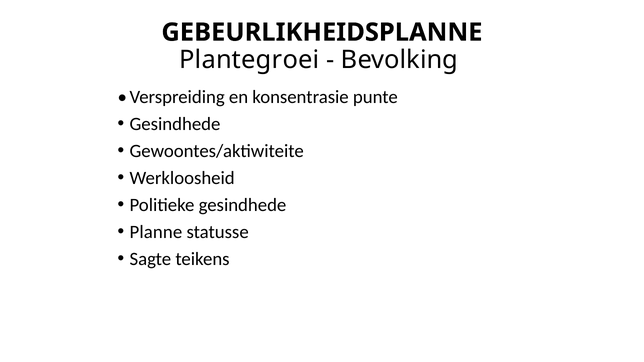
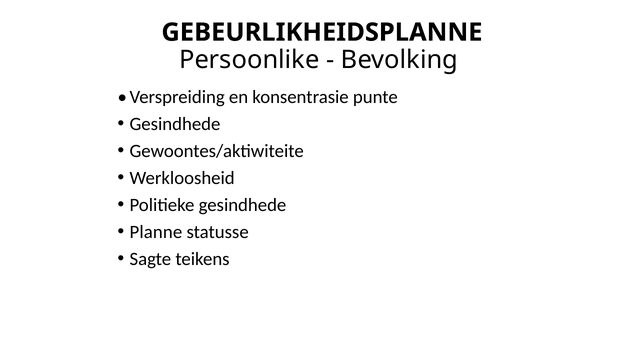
Plantegroei: Plantegroei -> Persoonlike (249, 60)
